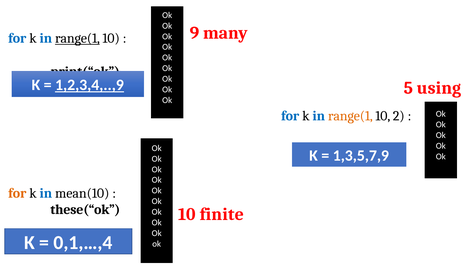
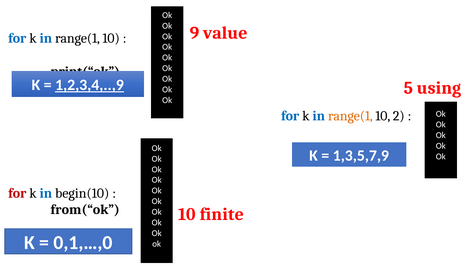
many: many -> value (225, 33)
range(1 underline: present -> none (78, 38)
for colour: orange -> red (17, 193)
mean(10: mean(10 -> begin(10 (82, 193)
these(“ok: these(“ok -> from(“ok (85, 210)
0,1,…,4: 0,1,…,4 -> 0,1,…,0 (83, 243)
